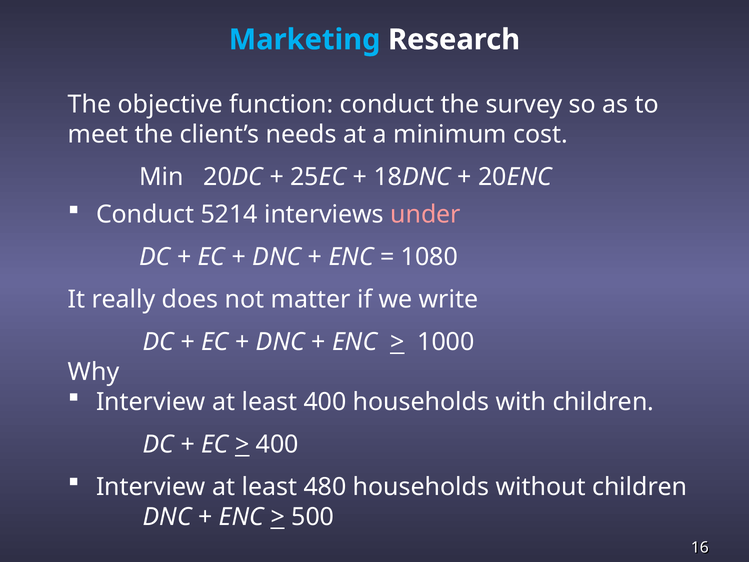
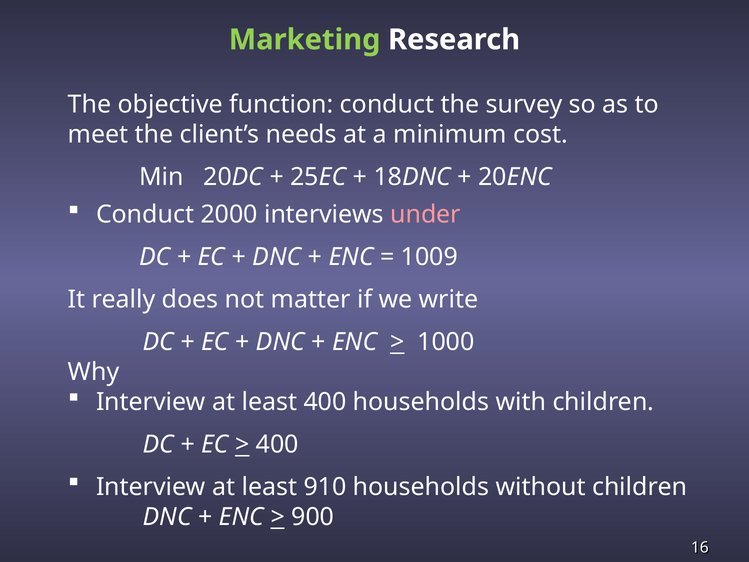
Marketing colour: light blue -> light green (305, 40)
5214: 5214 -> 2000 (229, 215)
1080: 1080 -> 1009 (429, 257)
480: 480 -> 910 (325, 487)
500: 500 -> 900 (313, 517)
